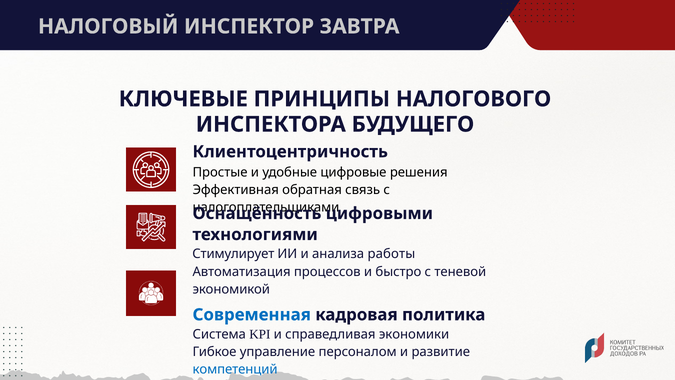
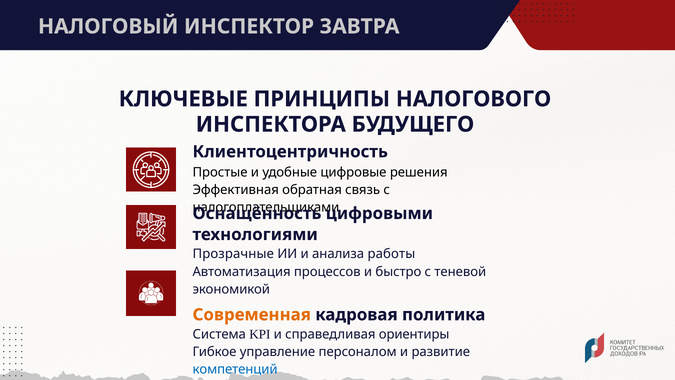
Стимулирует: Стимулирует -> Прозрачные (233, 254)
Современная colour: blue -> orange (252, 314)
экономики: экономики -> ориентиры (414, 334)
